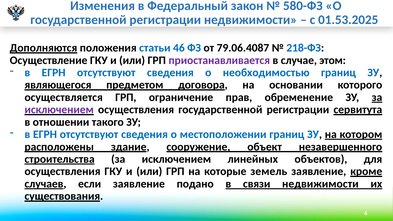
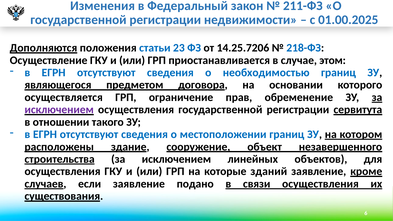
580-ФЗ: 580-ФЗ -> 211-ФЗ (303, 6)
01.53.2025: 01.53.2025 -> 01.00.2025 (348, 20)
46: 46 -> 23 (179, 48)
79.06.4087: 79.06.4087 -> 14.25.7206 (243, 48)
приостанавливается colour: purple -> black (219, 60)
земель: земель -> зданий (269, 171)
связи недвижимости: недвижимости -> осуществления (320, 184)
